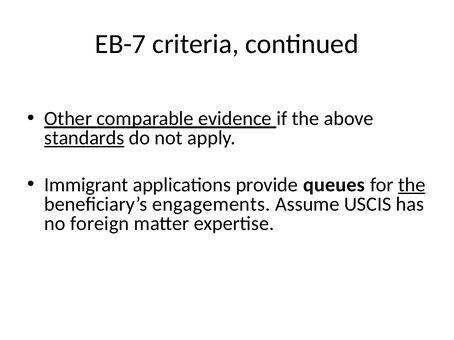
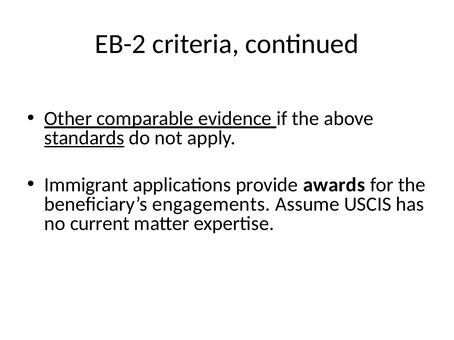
EB-7: EB-7 -> EB-2 (120, 44)
queues: queues -> awards (334, 185)
the underline: present -> none (412, 185)
foreign: foreign -> current (100, 224)
